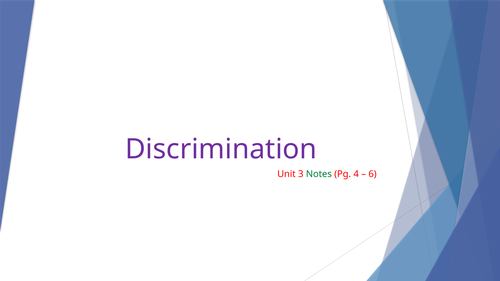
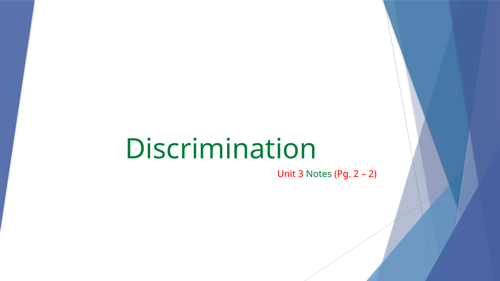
Discrimination colour: purple -> green (221, 149)
Pg 4: 4 -> 2 (356, 174)
6: 6 -> 2 (373, 174)
